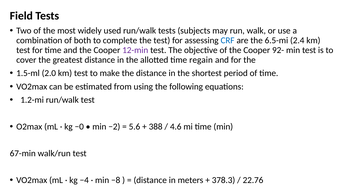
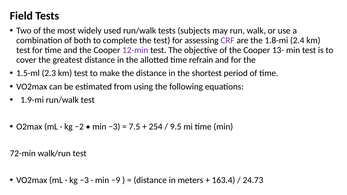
CRF colour: blue -> purple (228, 40)
6.5-mi: 6.5-mi -> 1.8-mi (276, 40)
92-: 92- -> 13- (278, 50)
regain: regain -> refrain (201, 60)
2.0: 2.0 -> 2.3 (49, 73)
1.2-mi: 1.2-mi -> 1.9-mi (32, 100)
−0: −0 -> −2 (79, 127)
min −2: −2 -> −3 (114, 127)
5.6: 5.6 -> 7.5 (134, 127)
388: 388 -> 254 (156, 127)
4.6: 4.6 -> 9.5 (176, 127)
67-min: 67-min -> 72-min (23, 154)
kg −4: −4 -> −3 (84, 180)
−8: −8 -> −9 (116, 180)
378.3: 378.3 -> 163.4 (223, 180)
22.76: 22.76 -> 24.73 (253, 180)
